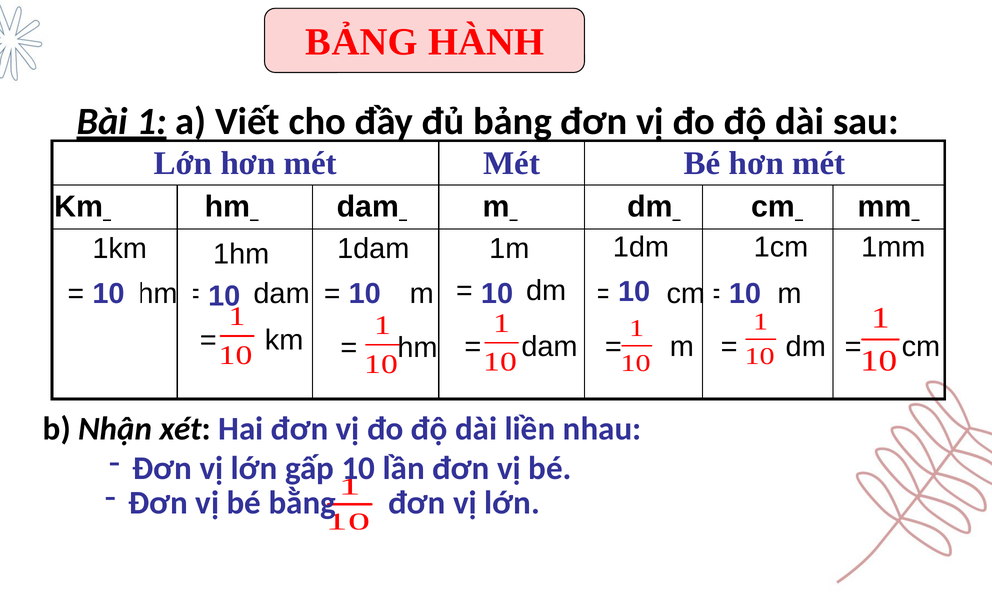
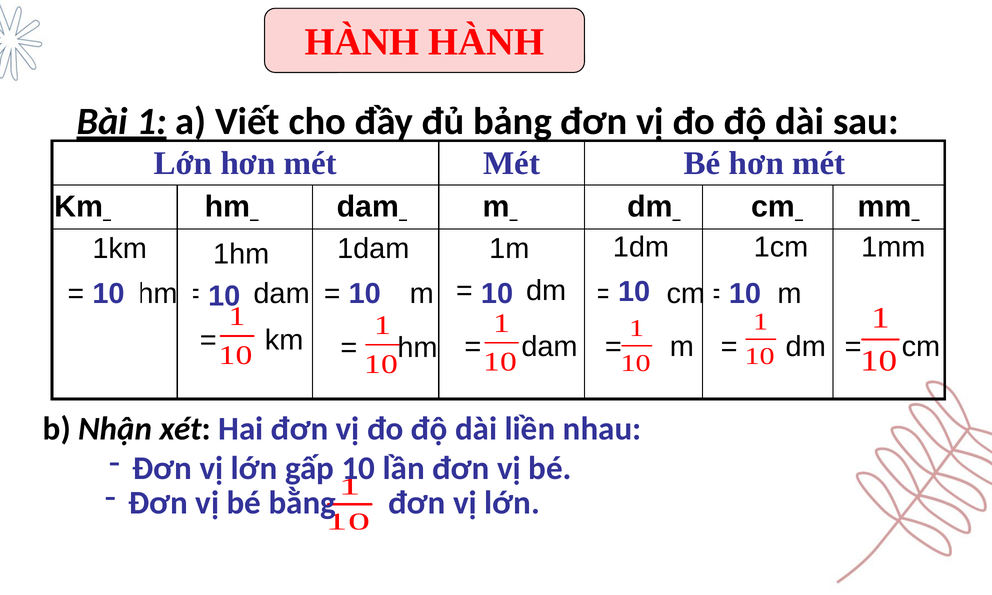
BẢNG: BẢNG -> HÀNH (362, 42)
